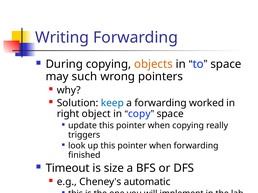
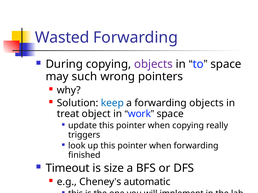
Writing: Writing -> Wasted (62, 38)
objects colour: orange -> purple (153, 64)
forwarding worked: worked -> objects (206, 103)
right: right -> treat (68, 114)
copy: copy -> work (139, 114)
